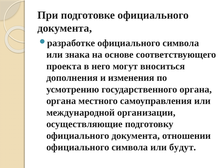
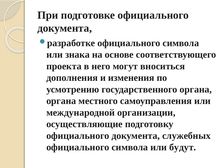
отношении: отношении -> служебных (186, 136)
